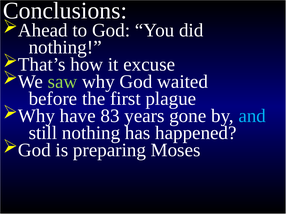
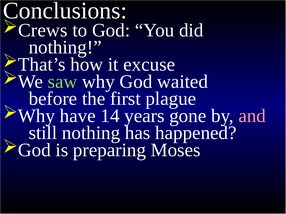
Ahead: Ahead -> Crews (43, 30)
83: 83 -> 14 (110, 116)
and colour: light blue -> pink (252, 116)
